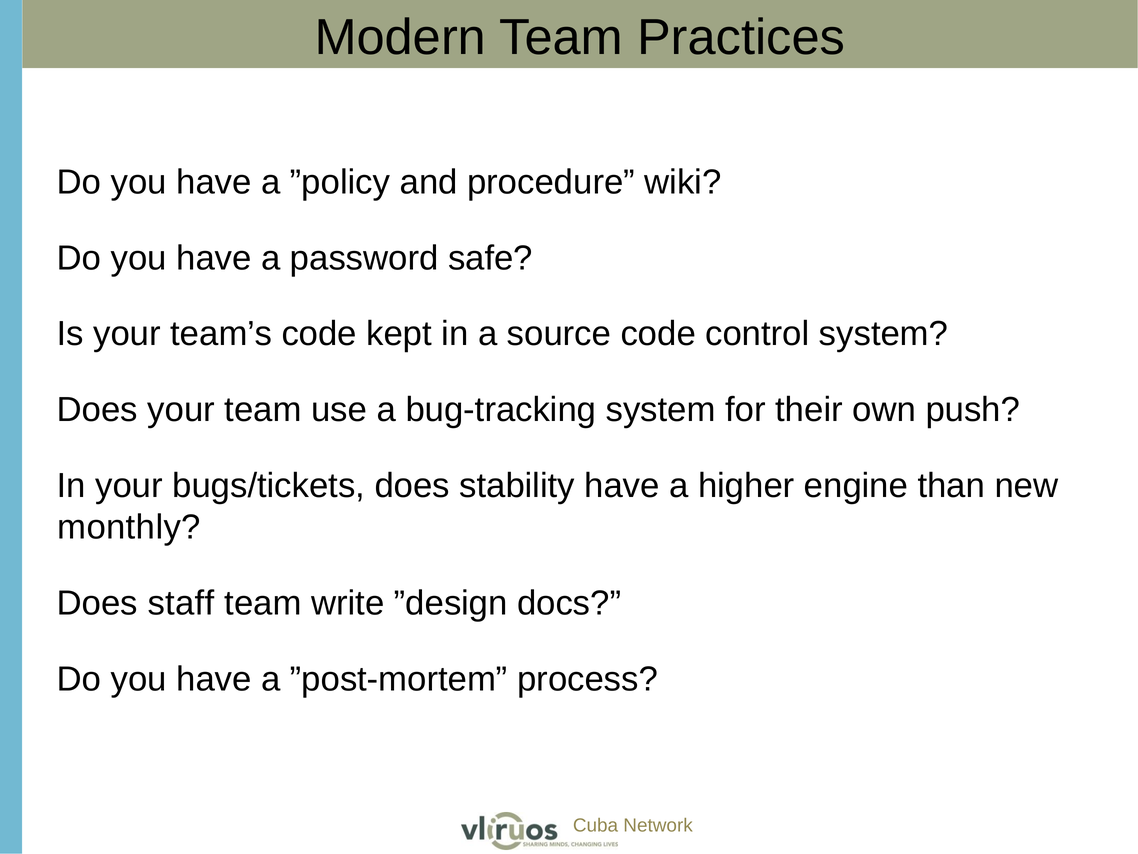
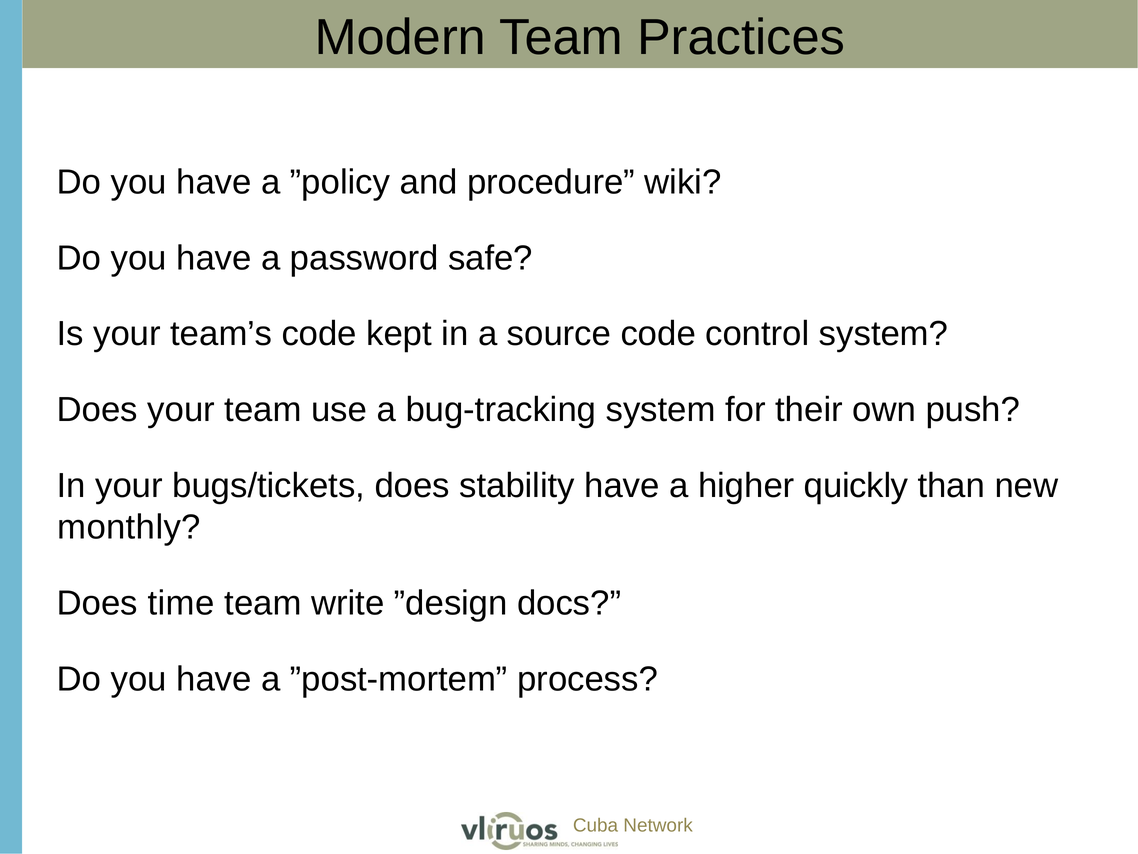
engine: engine -> quickly (856, 485)
staff: staff -> time (181, 603)
